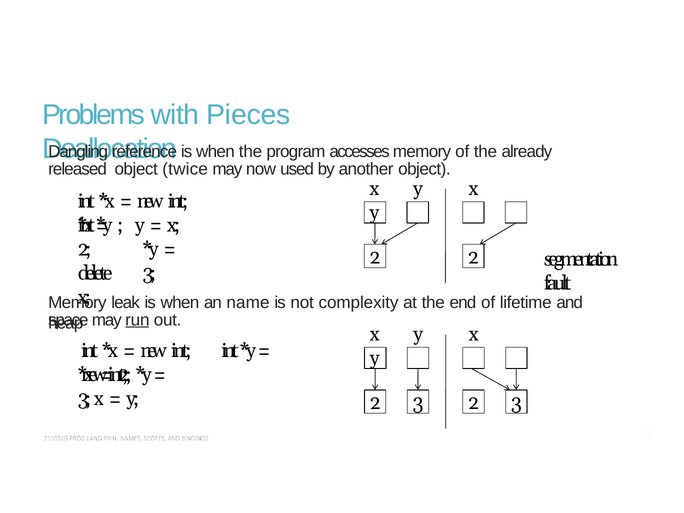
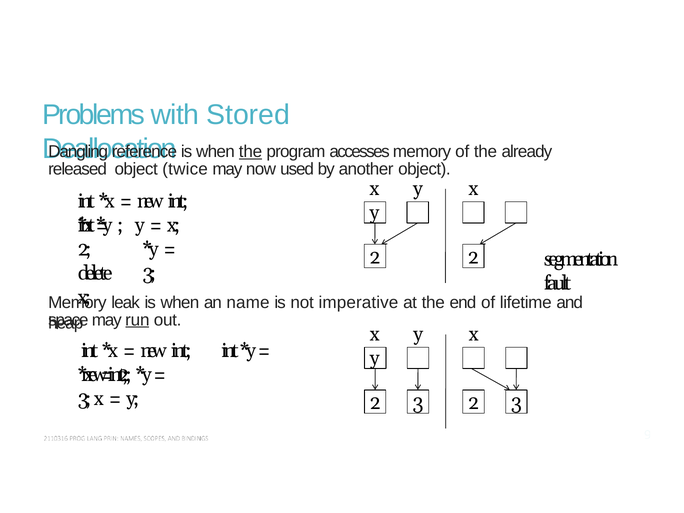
Pieces: Pieces -> Stored (248, 115)
the underline: none -> present (251, 151)
complexity: complexity -> imperative (358, 302)
